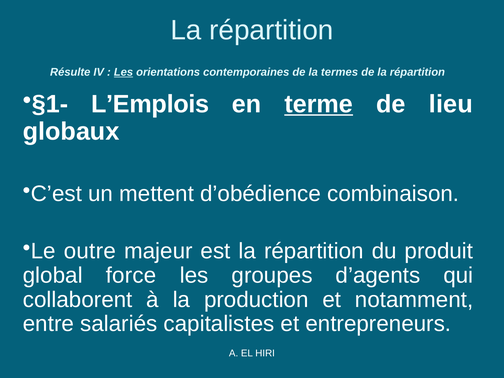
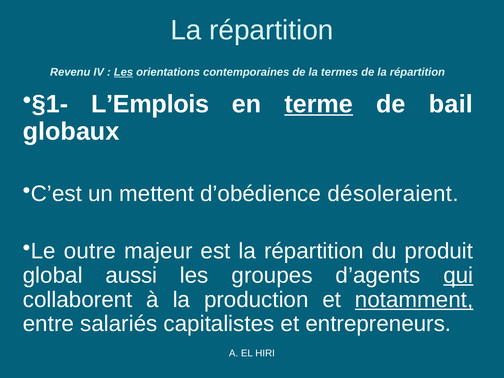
Résulte: Résulte -> Revenu (70, 72)
lieu: lieu -> bail (451, 104)
combinaison: combinaison -> désoleraient (393, 194)
force: force -> aussi (131, 275)
qui underline: none -> present (458, 275)
notamment underline: none -> present (414, 300)
